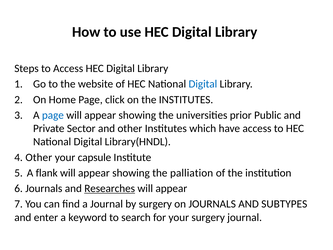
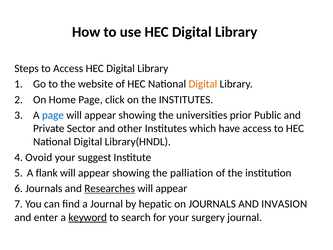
Digital colour: blue -> orange (203, 84)
4 Other: Other -> Ovoid (39, 157)
capsule: capsule -> suggest (94, 157)
by surgery: surgery -> hepatic (155, 204)
SUBTYPES: SUBTYPES -> INVASION (284, 204)
keyword underline: none -> present (88, 217)
